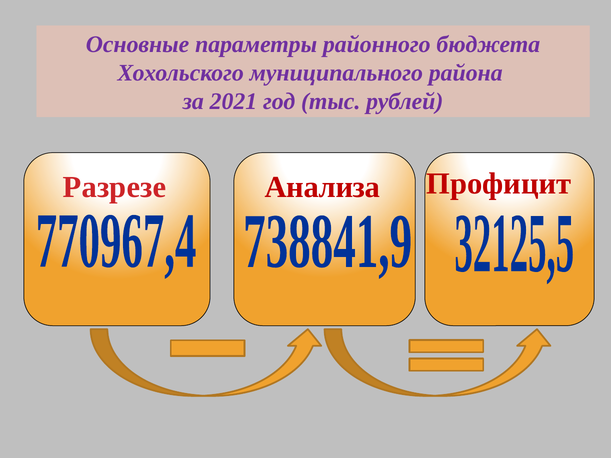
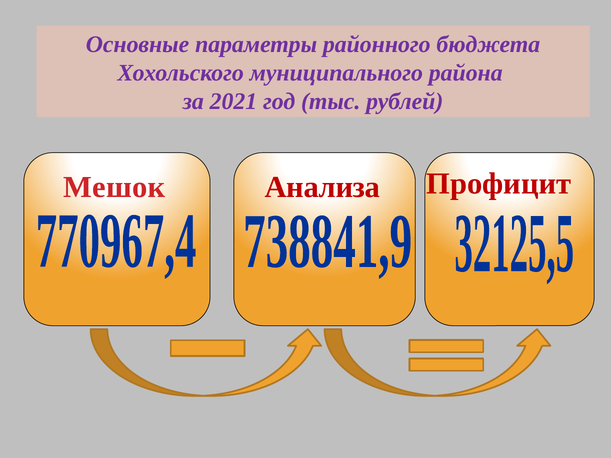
Разрезе: Разрезе -> Мешок (114, 187)
